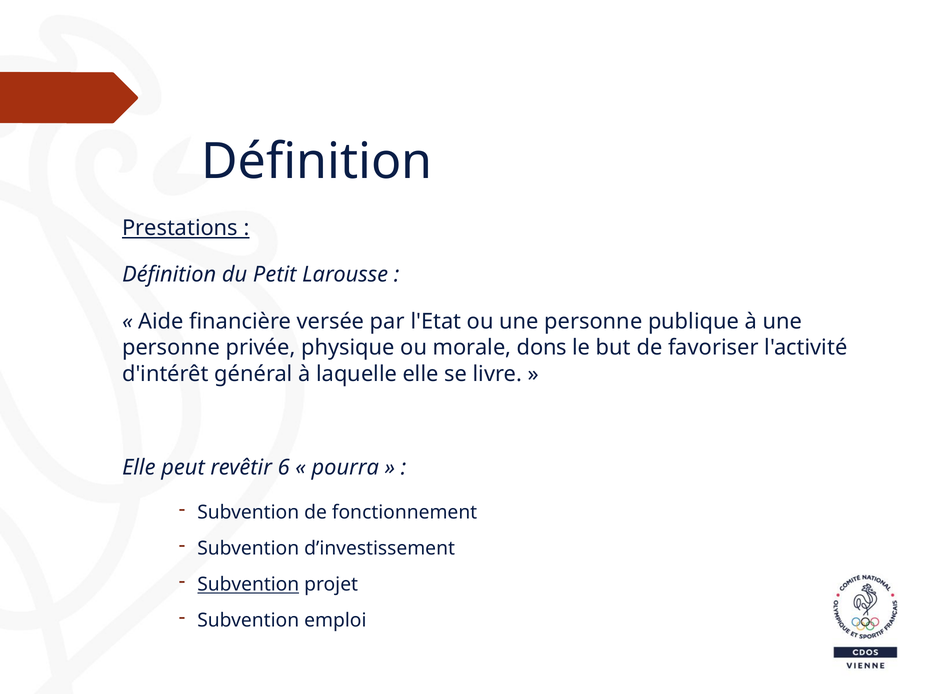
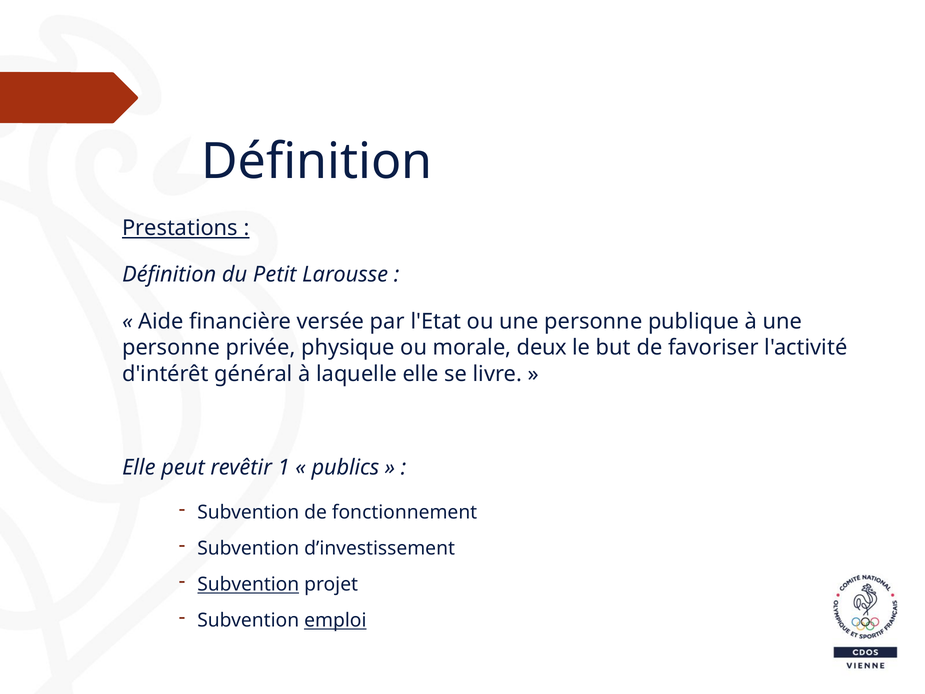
dons: dons -> deux (542, 348)
6: 6 -> 1 (284, 467)
pourra: pourra -> publics (345, 467)
emploi underline: none -> present (335, 620)
